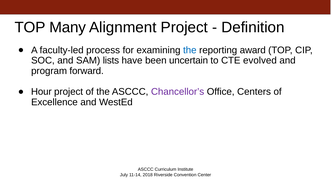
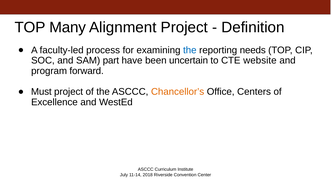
award: award -> needs (253, 50)
lists: lists -> part (111, 61)
evolved: evolved -> website (260, 61)
Hour: Hour -> Must (41, 92)
Chancellor’s colour: purple -> orange (178, 92)
